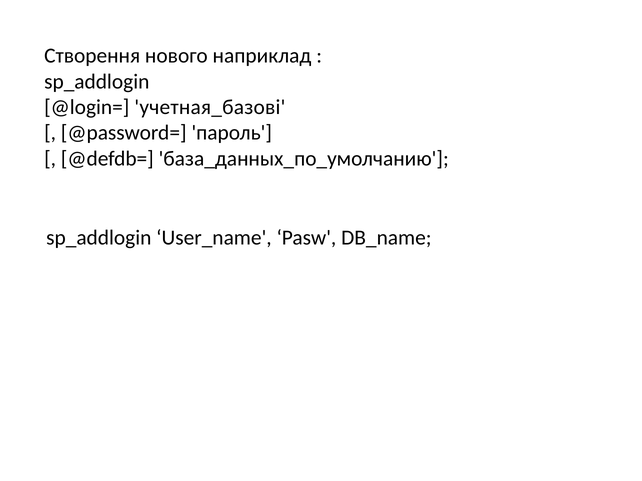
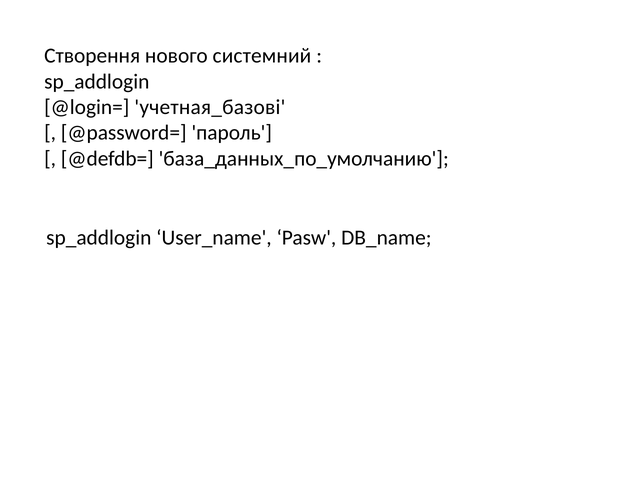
наприклад: наприклад -> системний (262, 56)
